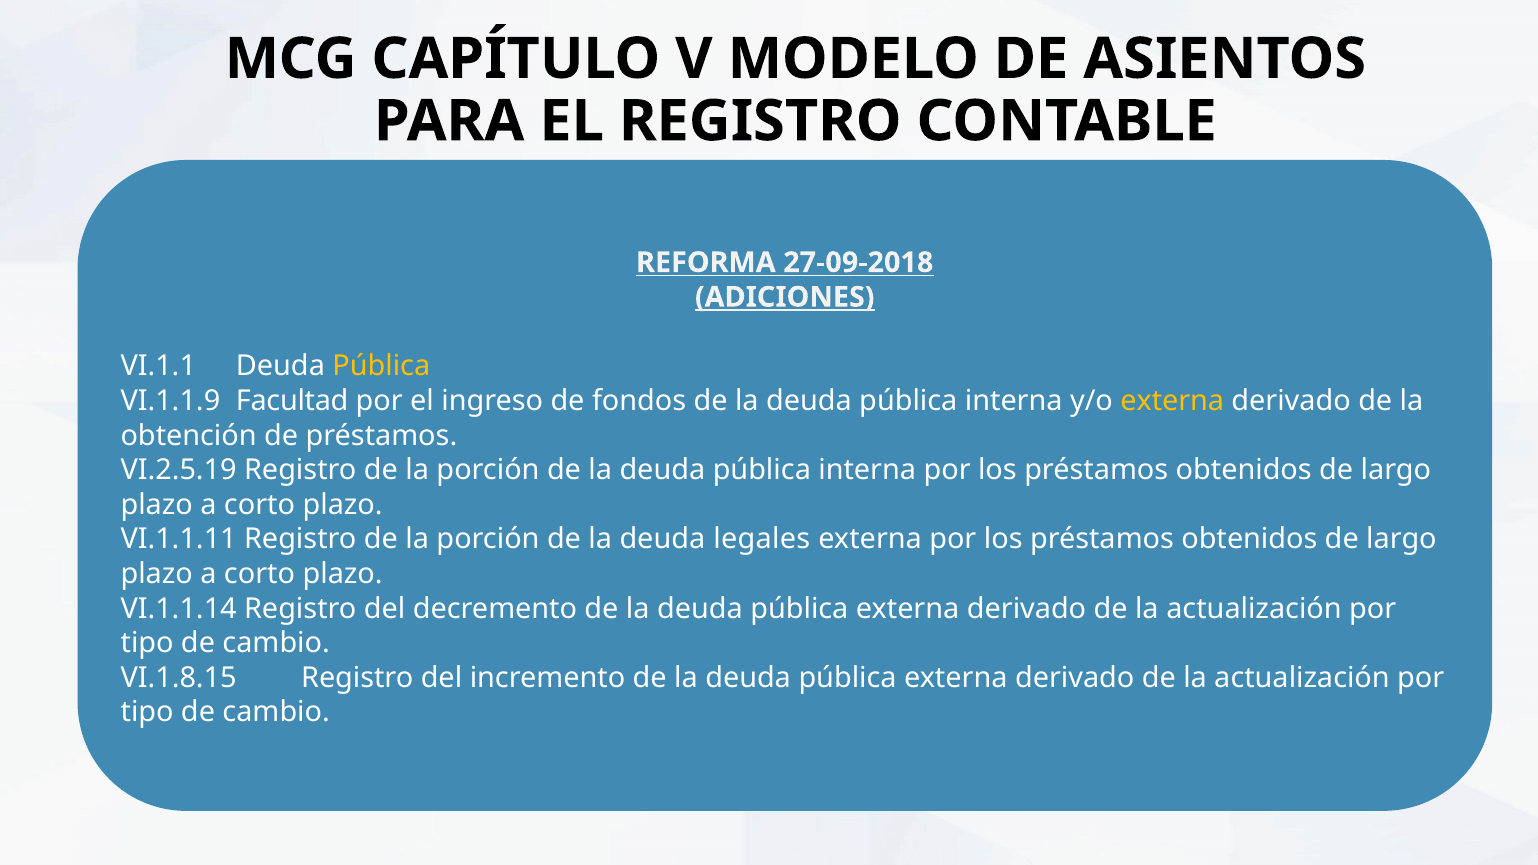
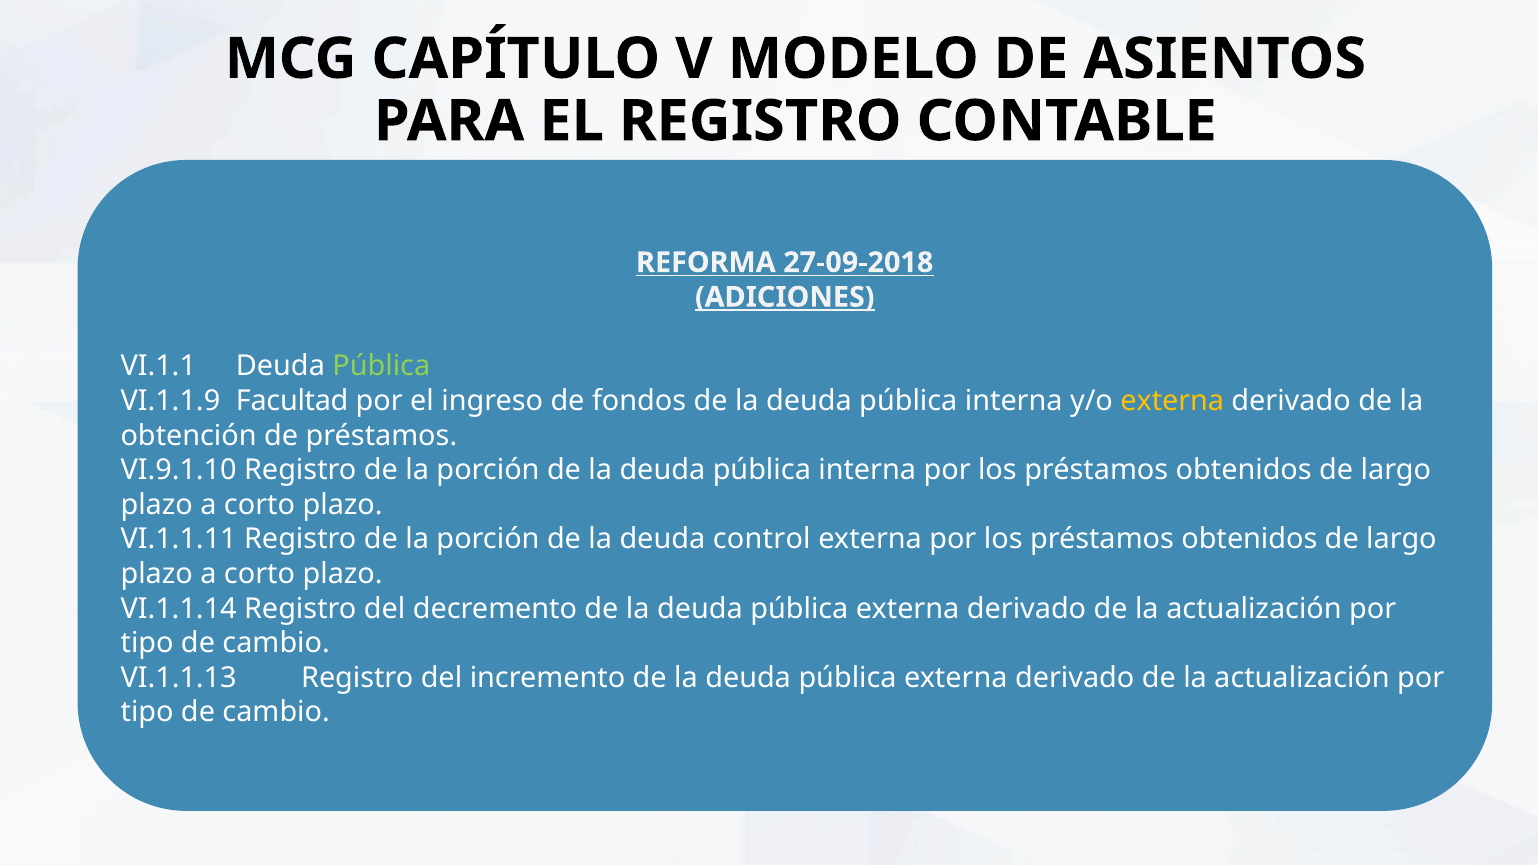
Pública colour: yellow -> light green (381, 366)
VI.2.5.19: VI.2.5.19 -> VI.9.1.10 (179, 470)
legales: legales -> control (762, 539)
VI.1.8.15: VI.1.8.15 -> VI.1.1.13 (179, 678)
